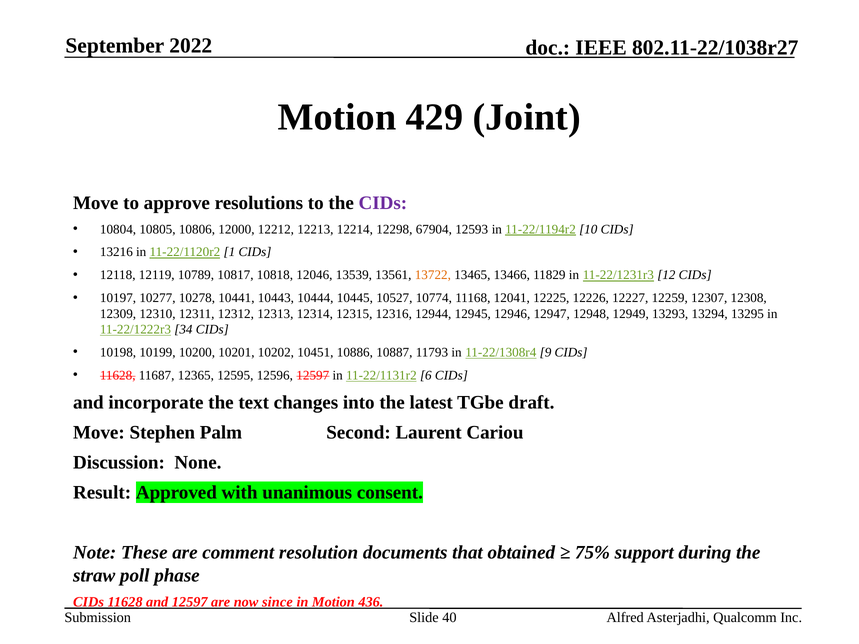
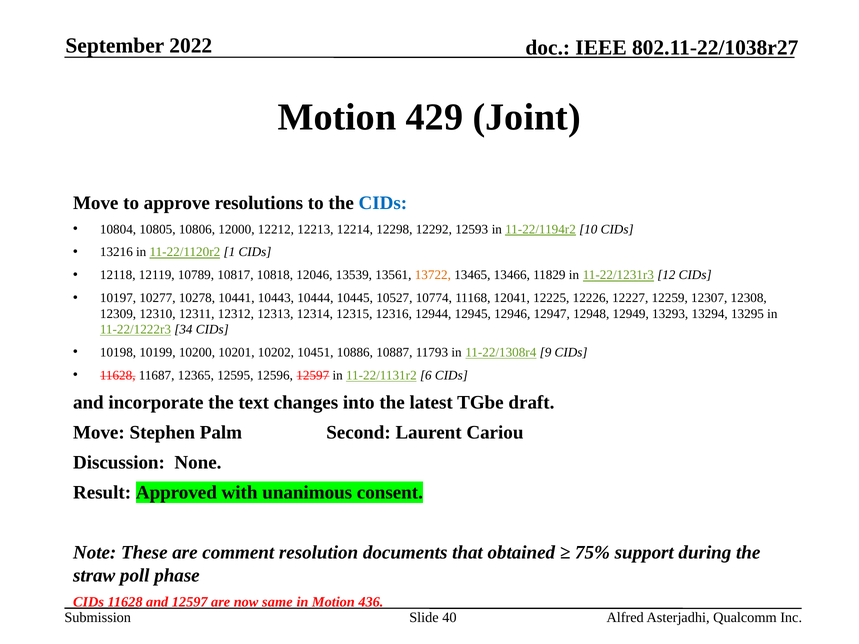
CIDs colour: purple -> blue (383, 203)
67904: 67904 -> 12292 (434, 229)
since: since -> same (277, 602)
